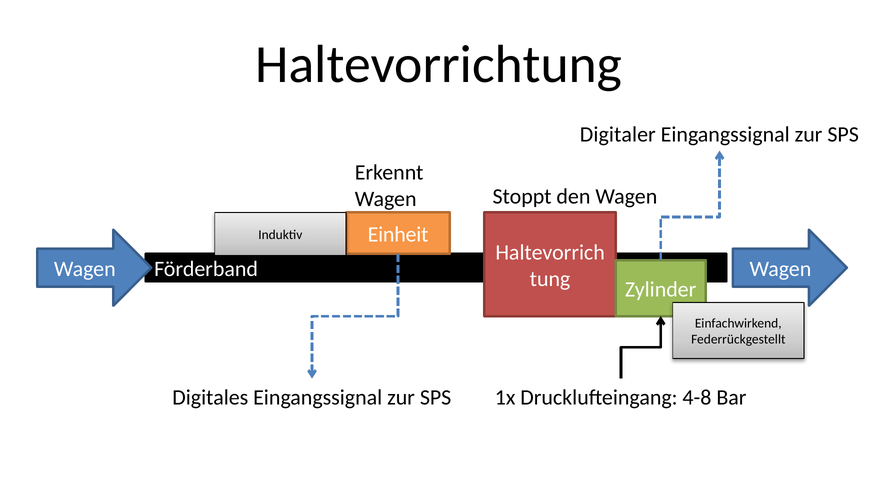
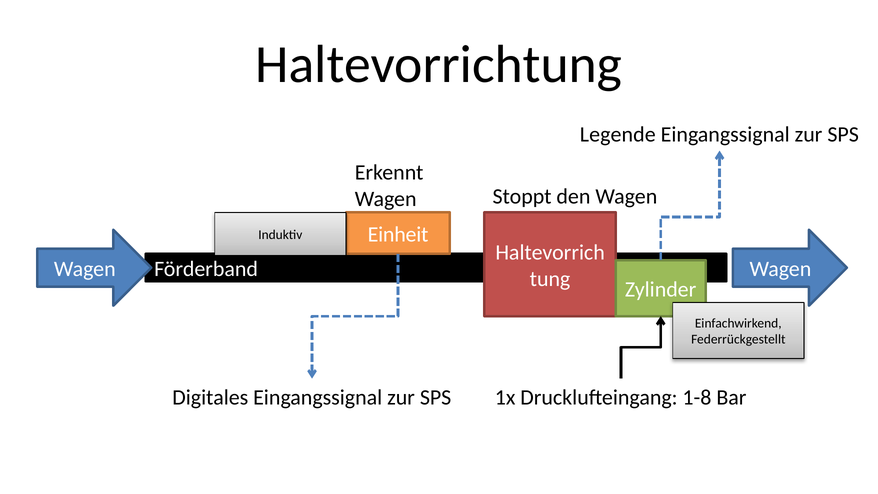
Digitaler: Digitaler -> Legende (618, 135)
4-8: 4-8 -> 1-8 (697, 398)
